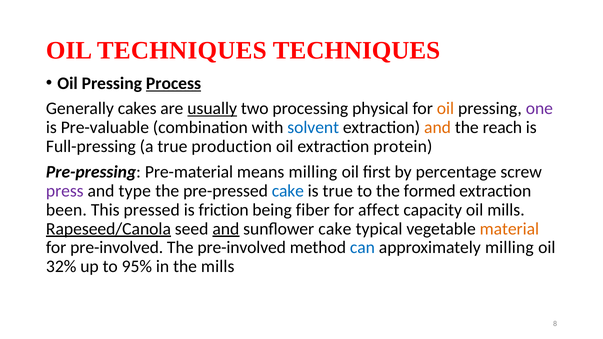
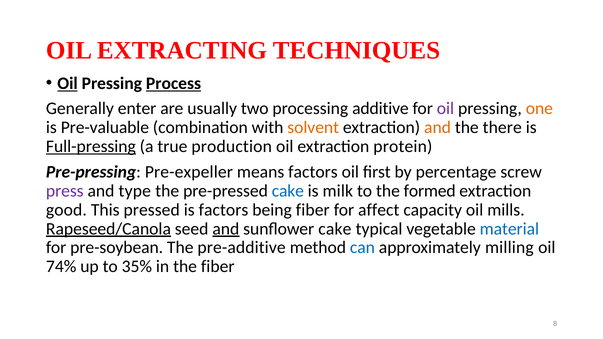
OIL TECHNIQUES: TECHNIQUES -> EXTRACTING (182, 51)
Oil underline: none -> present (68, 83)
cakes: cakes -> enter (137, 109)
usually underline: present -> none (212, 109)
physical: physical -> additive (380, 109)
oil colour: orange -> purple (445, 109)
one colour: purple -> orange (539, 109)
solvent colour: blue -> orange (313, 128)
reach: reach -> there (502, 128)
Full-pressing underline: none -> present (91, 147)
Pre-material: Pre-material -> Pre-expeller (189, 172)
means milling: milling -> factors (313, 172)
is true: true -> milk (338, 191)
been: been -> good (66, 210)
is friction: friction -> factors (224, 210)
material colour: orange -> blue (509, 229)
for pre-involved: pre-involved -> pre-soybean (117, 248)
The pre-involved: pre-involved -> pre-additive (242, 248)
32%: 32% -> 74% (61, 267)
95%: 95% -> 35% (137, 267)
the mills: mills -> fiber (218, 267)
